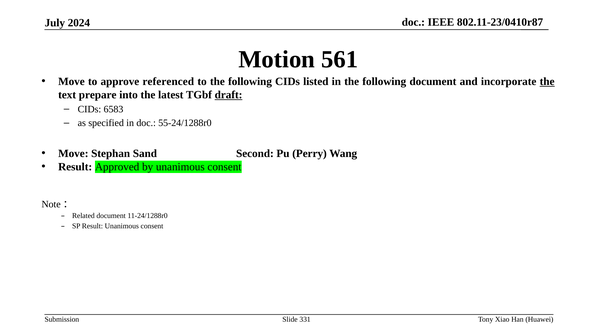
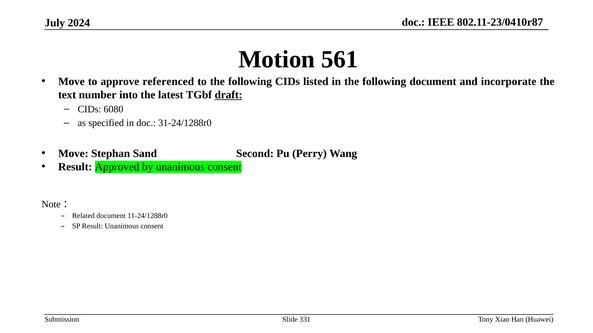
the underline: present -> none (547, 82)
prepare: prepare -> number (98, 95)
6583: 6583 -> 6080 (114, 109)
55-24/1288r0: 55-24/1288r0 -> 31-24/1288r0 (185, 123)
